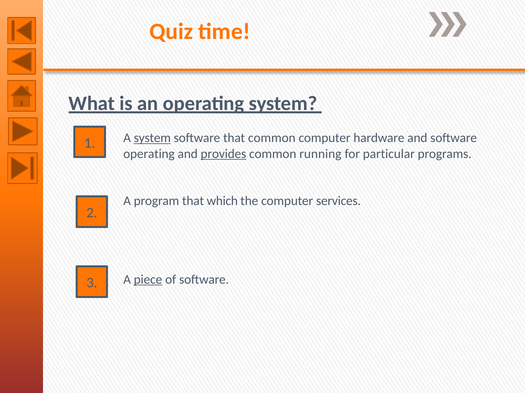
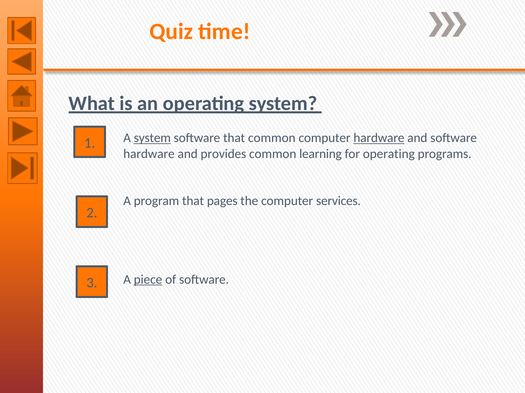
hardware underline: none -> present (379, 138)
operating: operating -> hardware (149, 154)
provides underline: present -> none (223, 154)
running: running -> learning (321, 154)
for particular: particular -> operating (389, 154)
which: which -> pages (222, 201)
